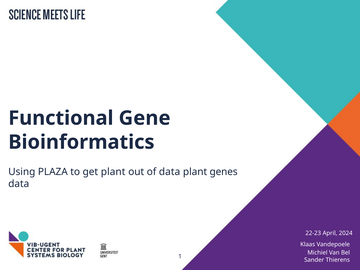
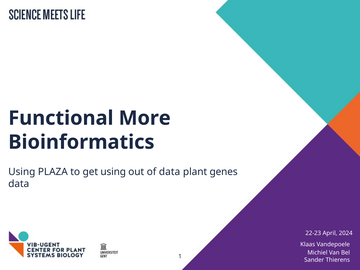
Gene: Gene -> More (145, 118)
get plant: plant -> using (113, 172)
